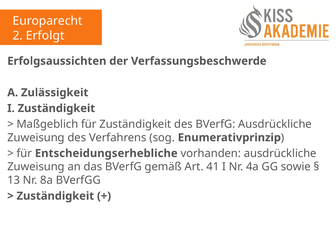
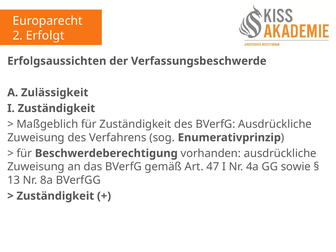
Entscheidungserhebliche: Entscheidungserhebliche -> Beschwerdeberechtigung (106, 153)
41: 41 -> 47 (213, 167)
